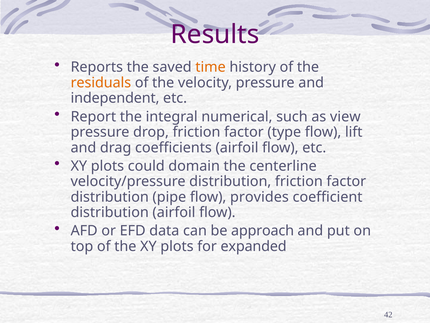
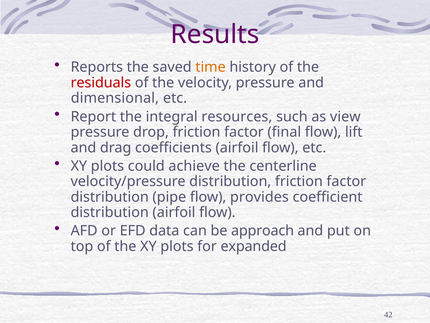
residuals colour: orange -> red (101, 83)
independent: independent -> dimensional (115, 98)
numerical: numerical -> resources (237, 116)
type: type -> final (284, 132)
domain: domain -> achieve (194, 166)
